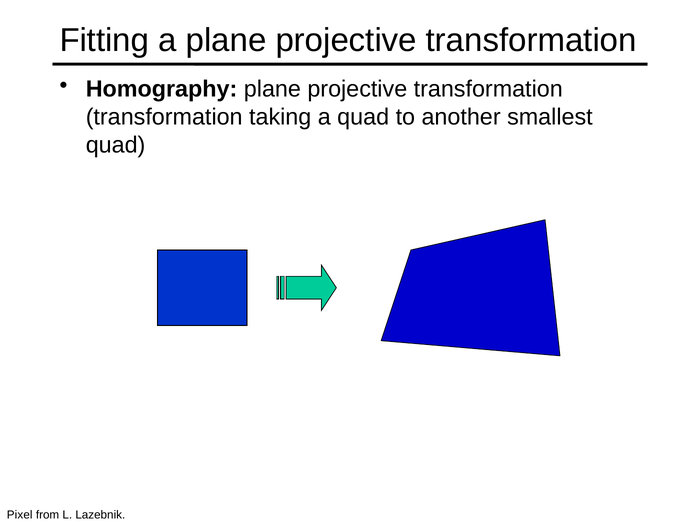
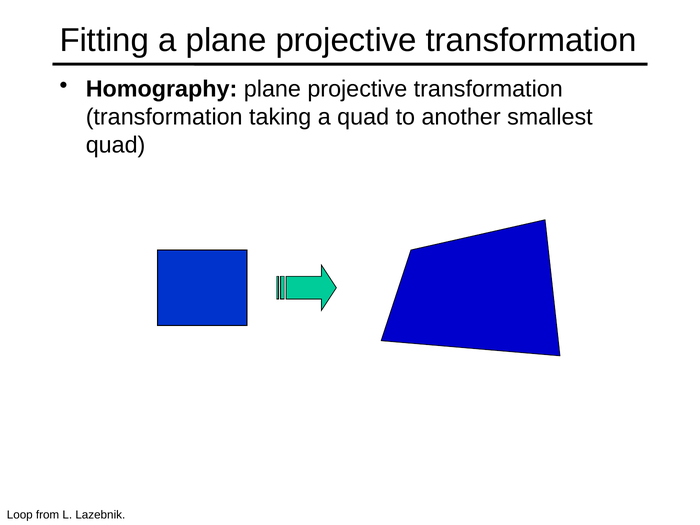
Pixel: Pixel -> Loop (20, 515)
